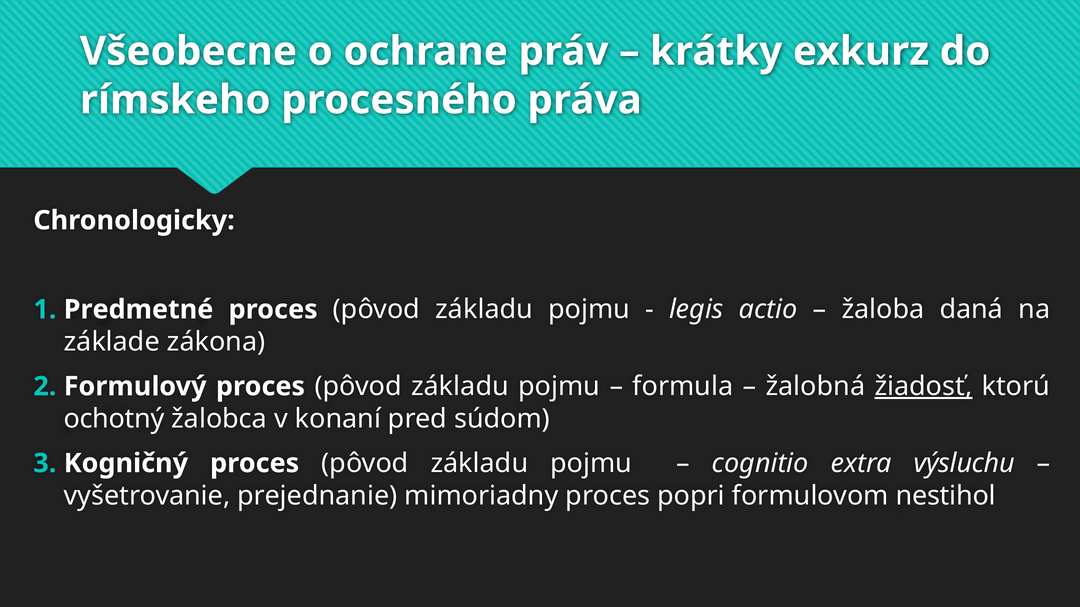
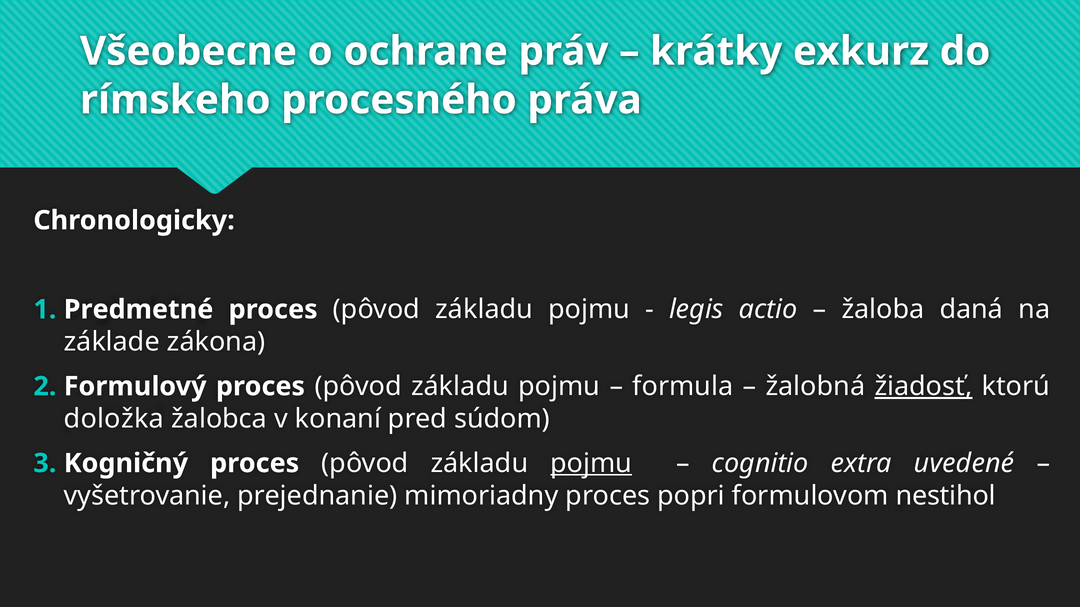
ochotný: ochotný -> doložka (114, 419)
pojmu underline: none -> present (591, 464)
výsluchu: výsluchu -> uvedené (964, 464)
